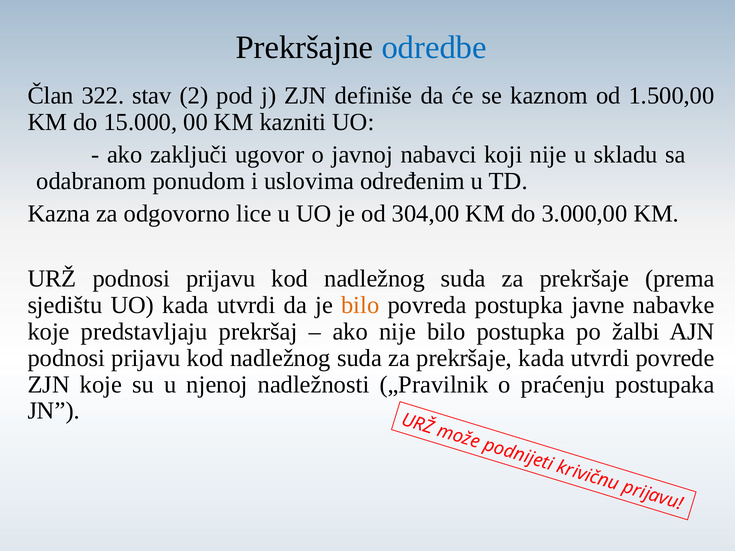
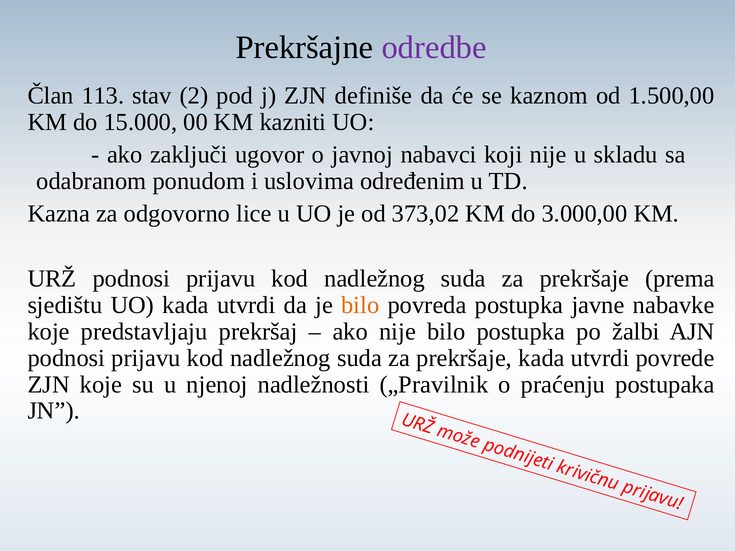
odredbe colour: blue -> purple (434, 48)
322: 322 -> 113 (103, 96)
304,00: 304,00 -> 373,02 (426, 214)
